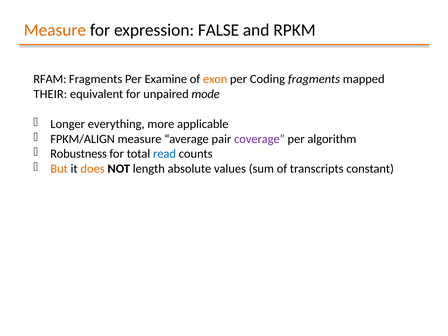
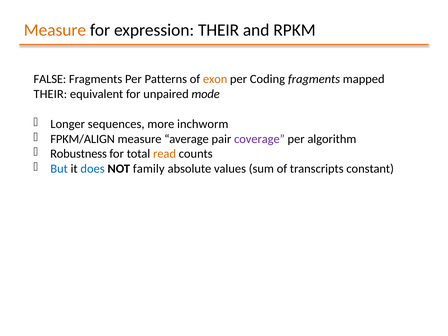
expression FALSE: FALSE -> THEIR (219, 30)
RFAM: RFAM -> FALSE (50, 79)
Examine: Examine -> Patterns (166, 79)
everything: everything -> sequences (116, 124)
applicable: applicable -> inchworm (203, 124)
read colour: blue -> orange (165, 154)
But colour: orange -> blue (59, 169)
does colour: orange -> blue (93, 169)
length: length -> family (149, 169)
